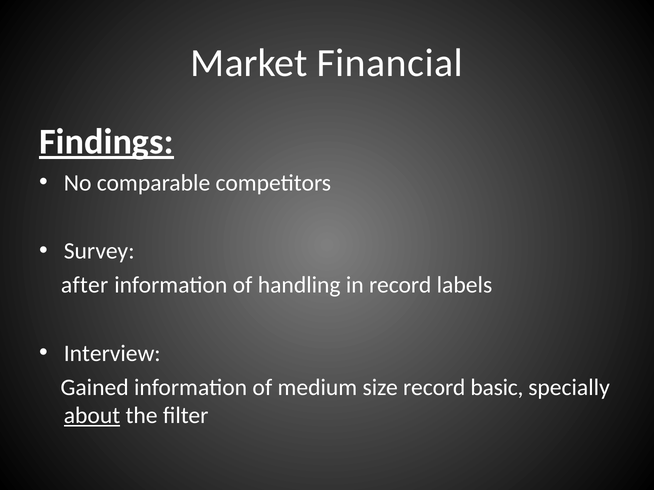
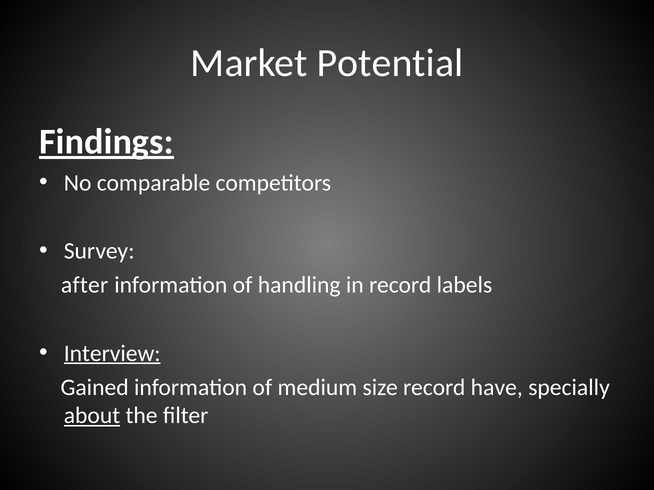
Financial: Financial -> Potential (390, 63)
Interview underline: none -> present (112, 354)
basic: basic -> have (497, 388)
